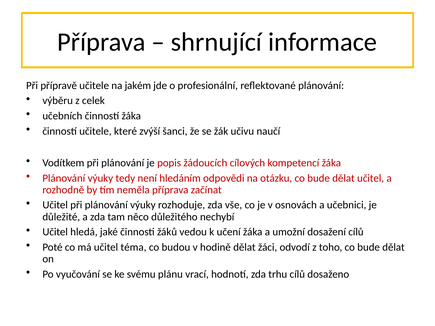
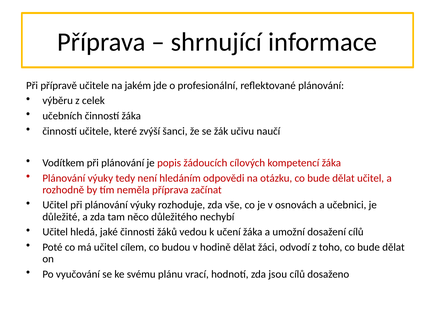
téma: téma -> cílem (134, 247)
trhu: trhu -> jsou (278, 274)
